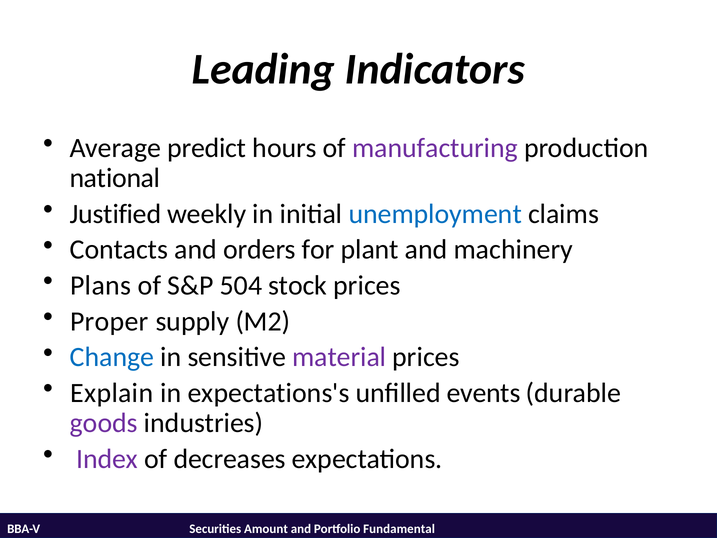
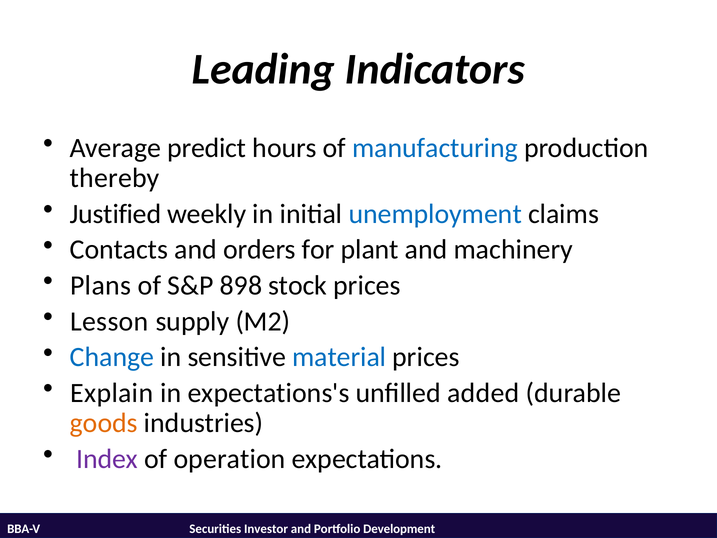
manufacturing colour: purple -> blue (435, 148)
national: national -> thereby (115, 178)
504: 504 -> 898 (241, 285)
Proper: Proper -> Lesson (109, 321)
material colour: purple -> blue (339, 357)
events: events -> added (483, 393)
goods colour: purple -> orange (104, 423)
decreases: decreases -> operation (230, 459)
Amount: Amount -> Investor (266, 529)
Fundamental: Fundamental -> Development (399, 529)
